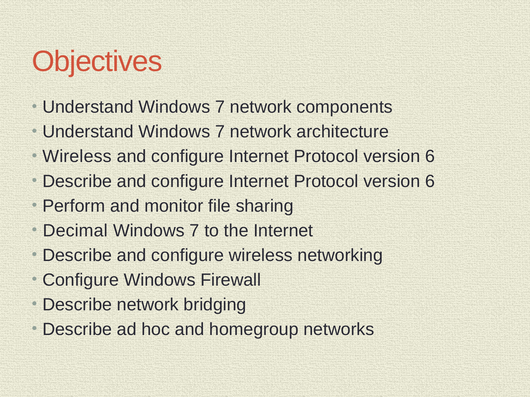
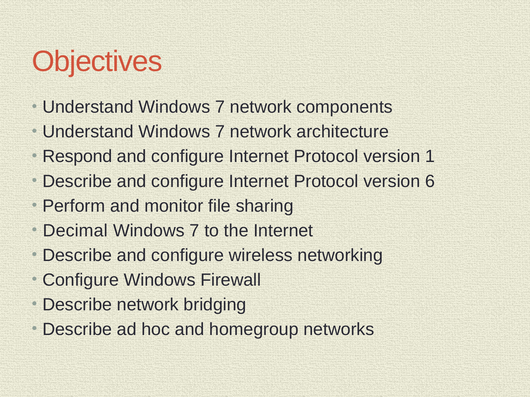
Wireless: Wireless -> Respond (77, 157)
6: 6 -> 1 (430, 157)
